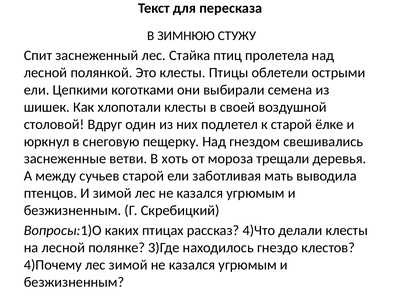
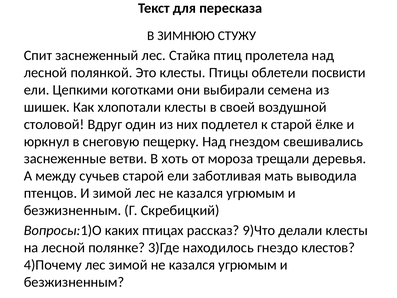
острыми: острыми -> посвисти (339, 73)
4)Что: 4)Что -> 9)Что (259, 230)
